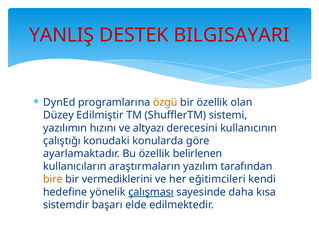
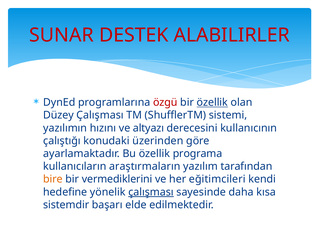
YANLIŞ: YANLIŞ -> SUNAR (61, 35)
BILGISAYARI: BILGISAYARI -> ALABILIRLER (232, 35)
özgü colour: orange -> red (165, 102)
özellik underline: none -> present (212, 102)
Düzey Edilmiştir: Edilmiştir -> Çalışması (100, 115)
konularda: konularda -> üzerinden (158, 140)
belirlenen: belirlenen -> programa (198, 153)
